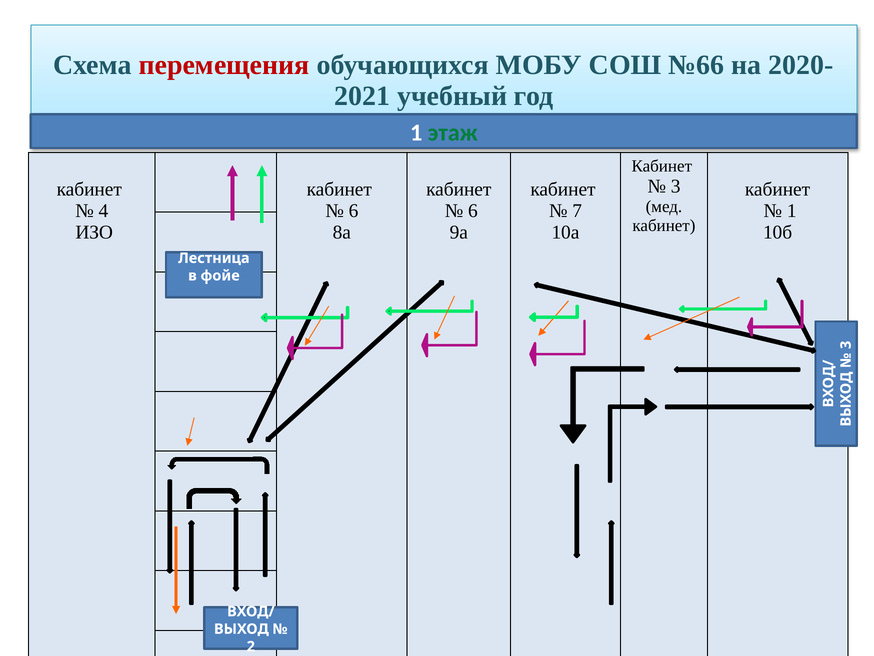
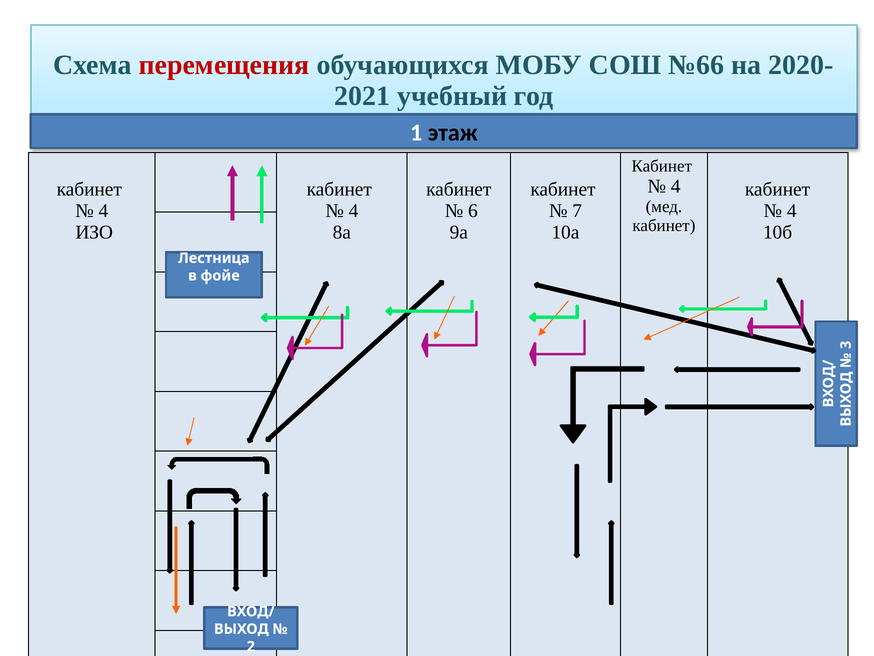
этаж colour: green -> black (453, 133)
3: 3 -> 4 (676, 186)
6: 6 -> 4 (354, 211)
1: 1 -> 4 (792, 211)
